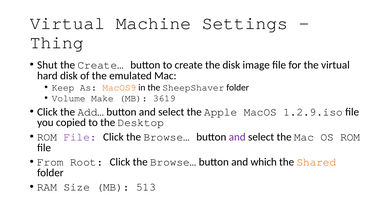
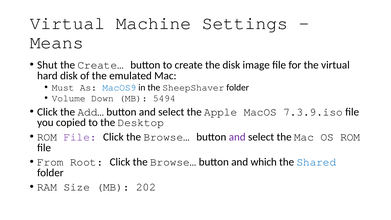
Thing: Thing -> Means (57, 43)
Keep: Keep -> Must (63, 87)
MacOS9 colour: orange -> blue (119, 87)
Make: Make -> Down (102, 98)
3619: 3619 -> 5494 (164, 98)
1.2.9.iso: 1.2.9.iso -> 7.3.9.iso (313, 112)
Shared colour: orange -> blue (316, 162)
513: 513 -> 202 (146, 187)
